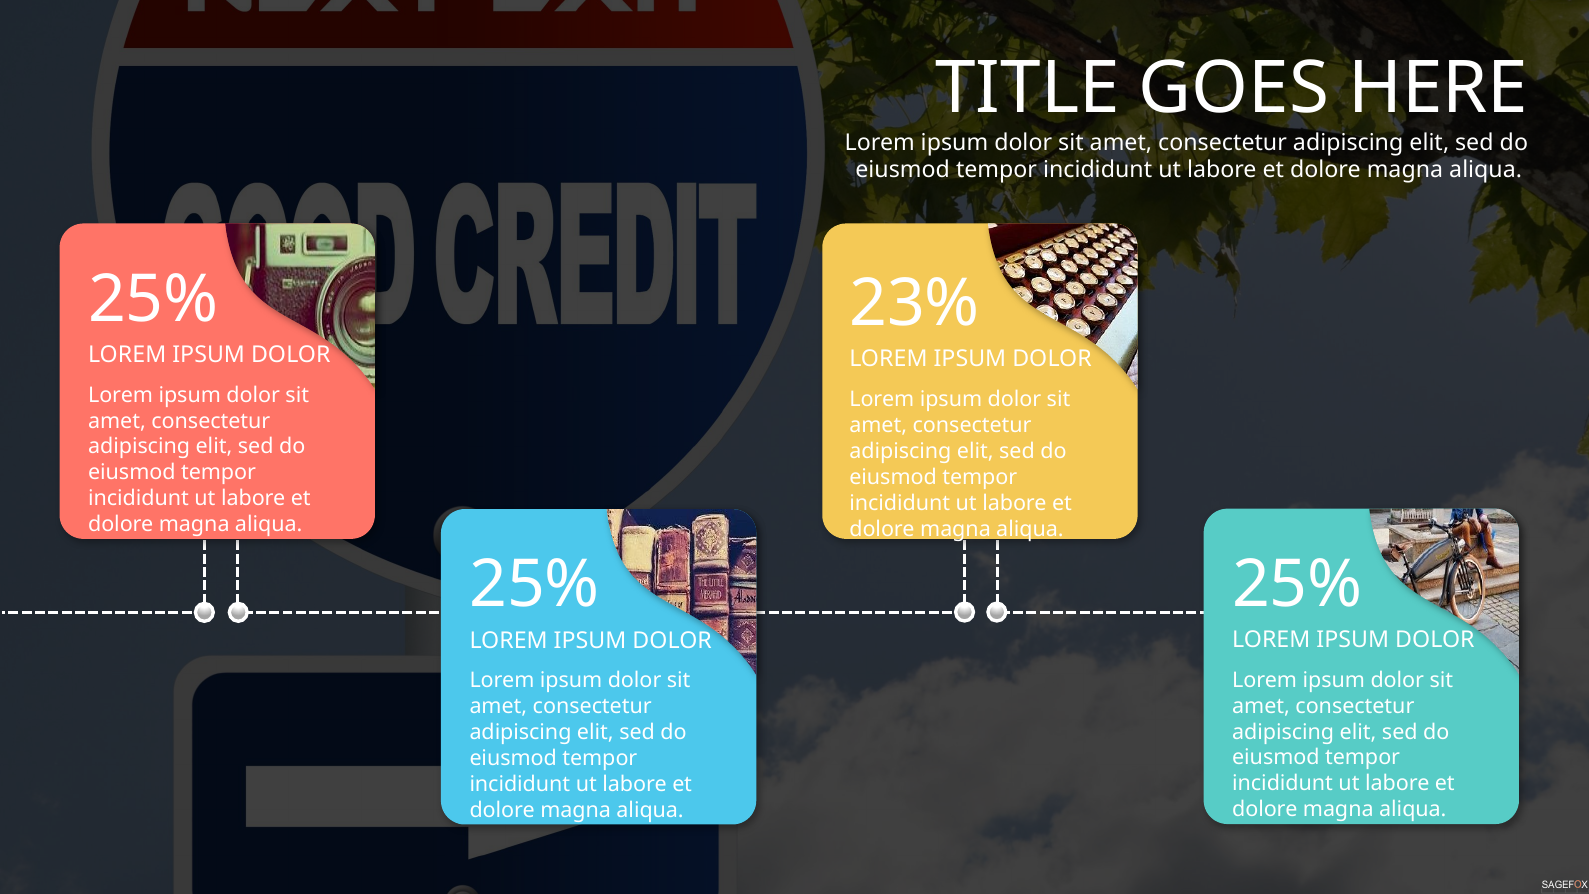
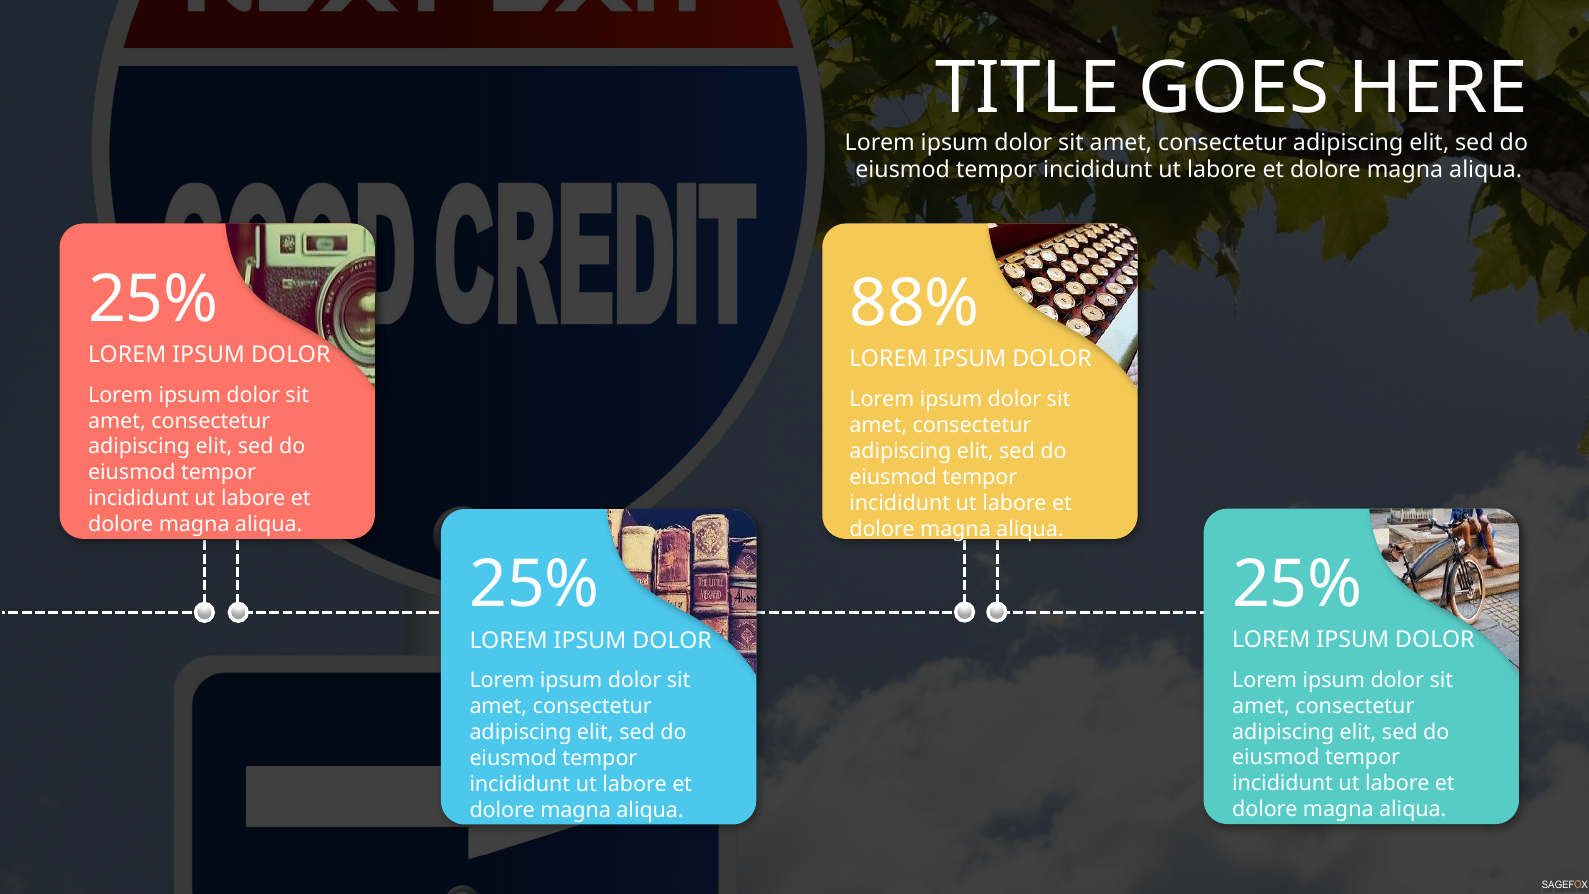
23%: 23% -> 88% (915, 304)
